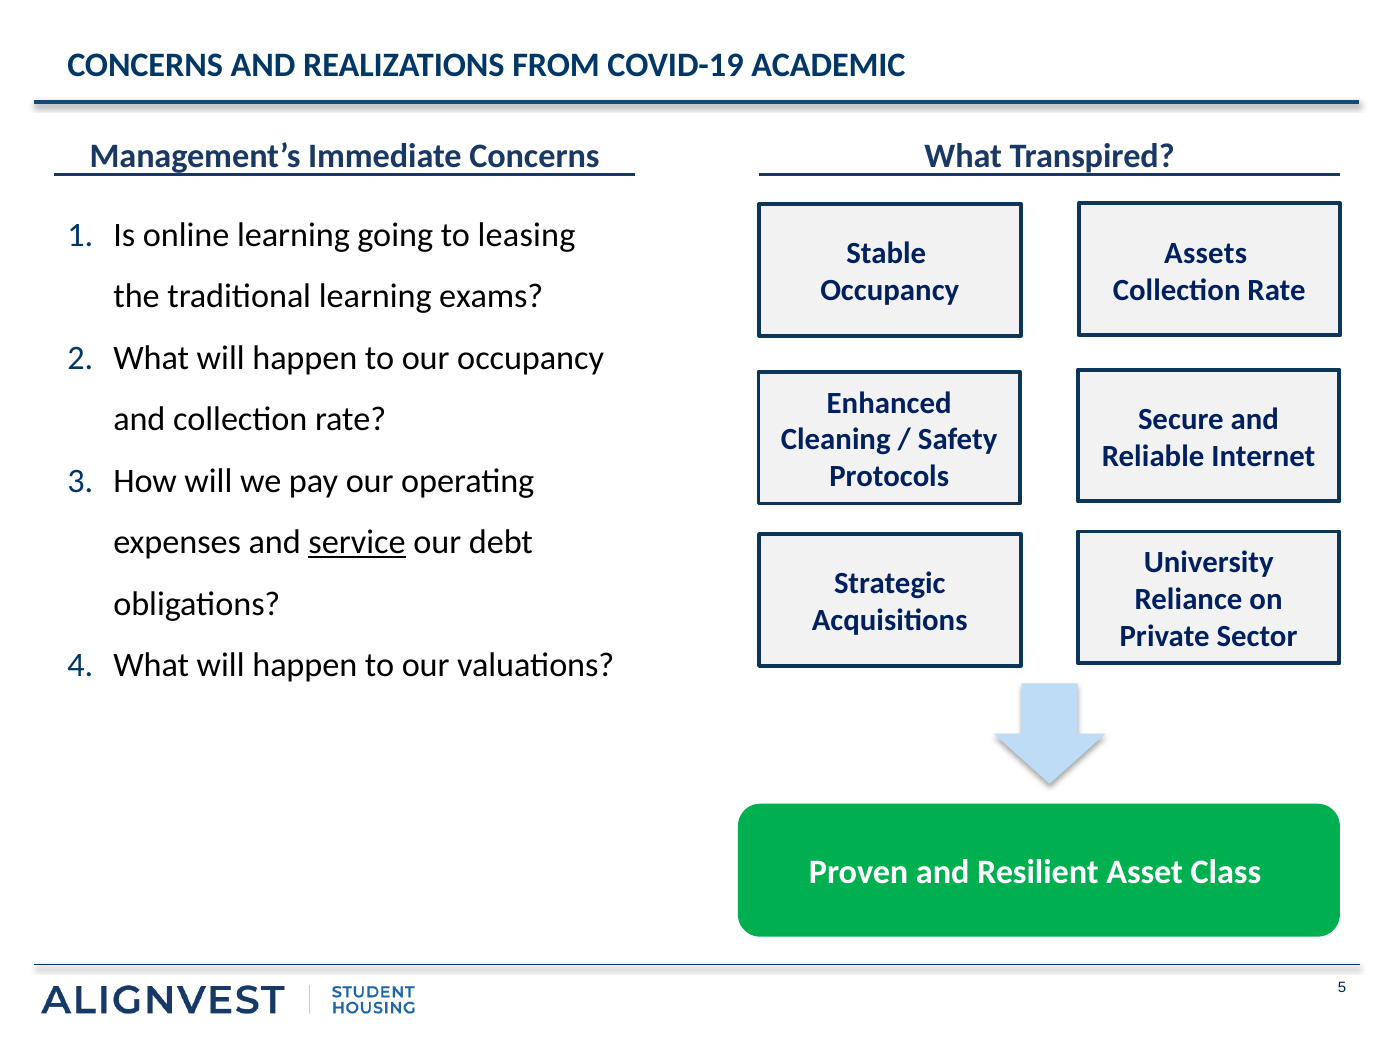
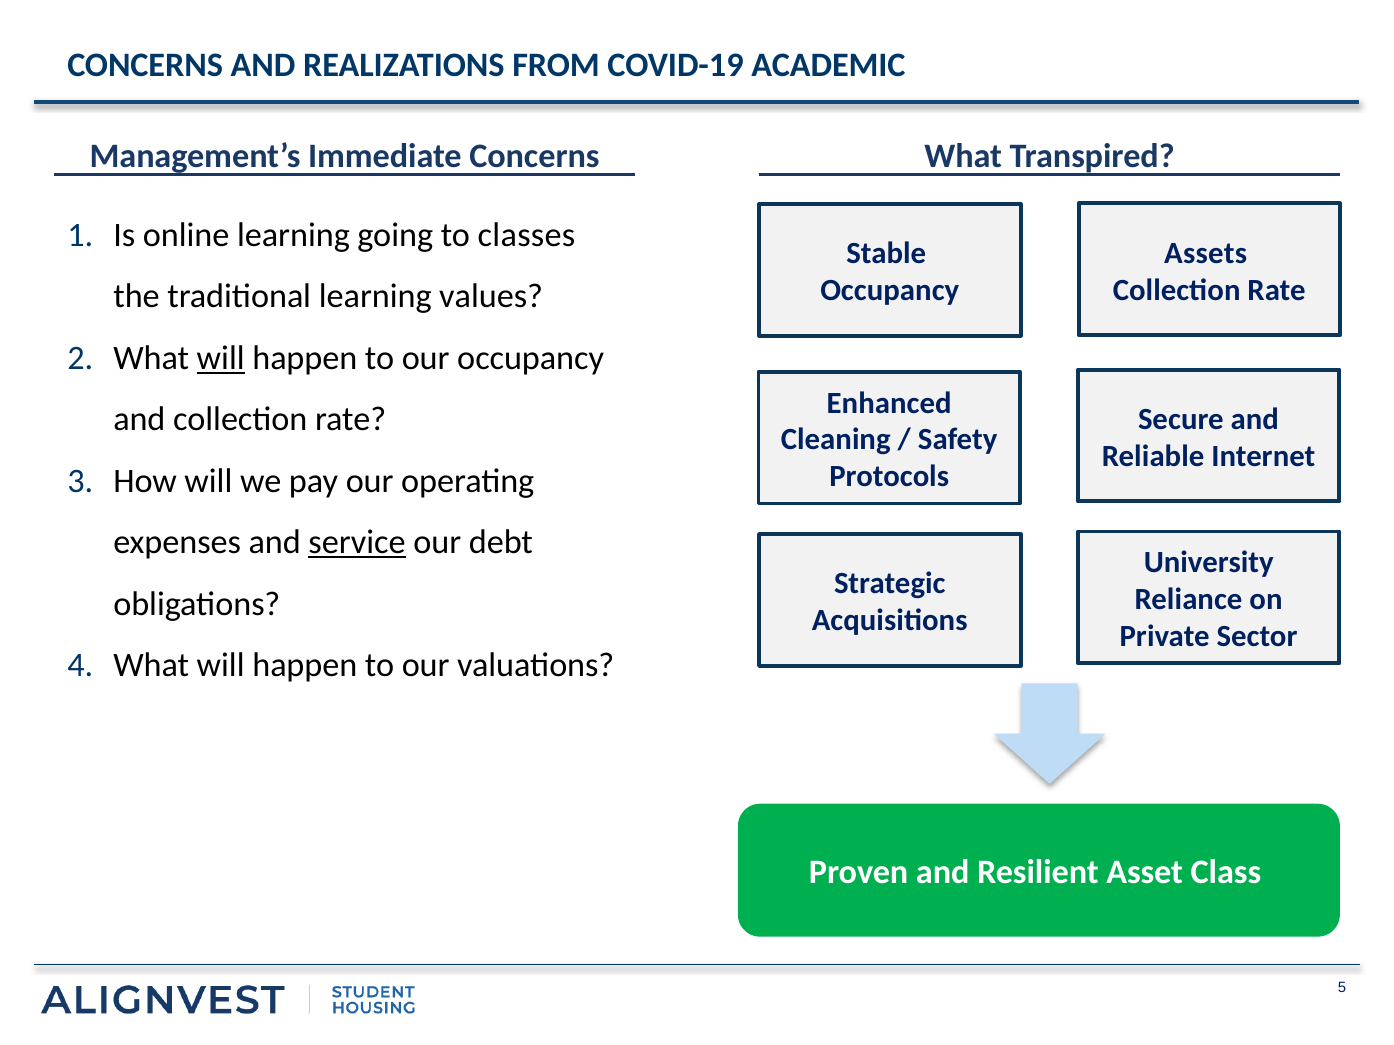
leasing: leasing -> classes (526, 235)
exams: exams -> values (491, 297)
will underline: none -> present (221, 358)
